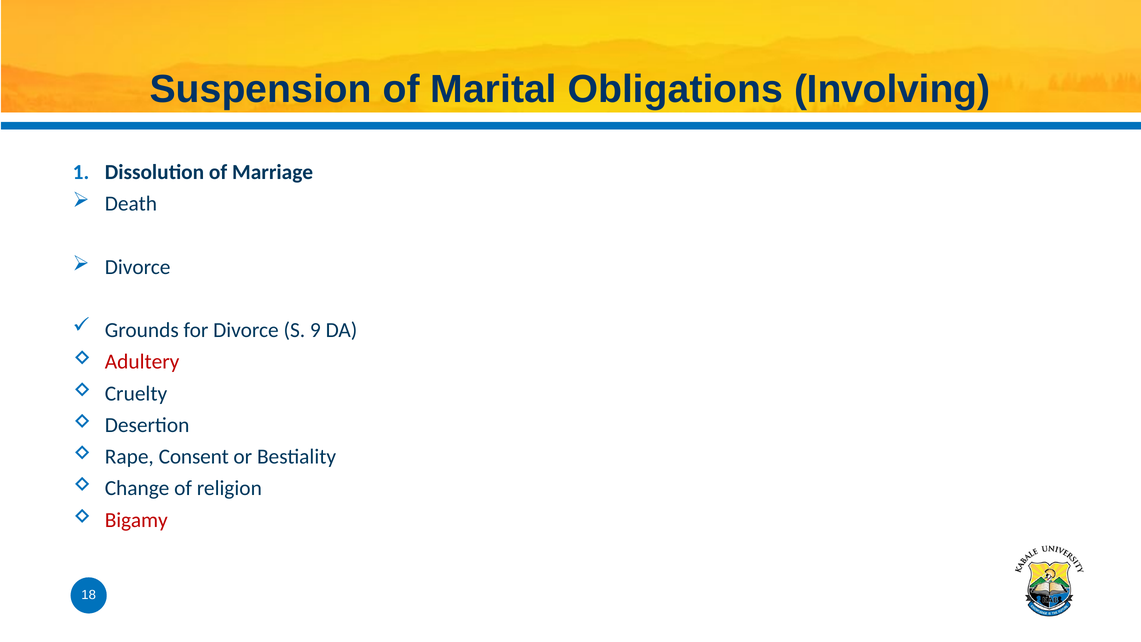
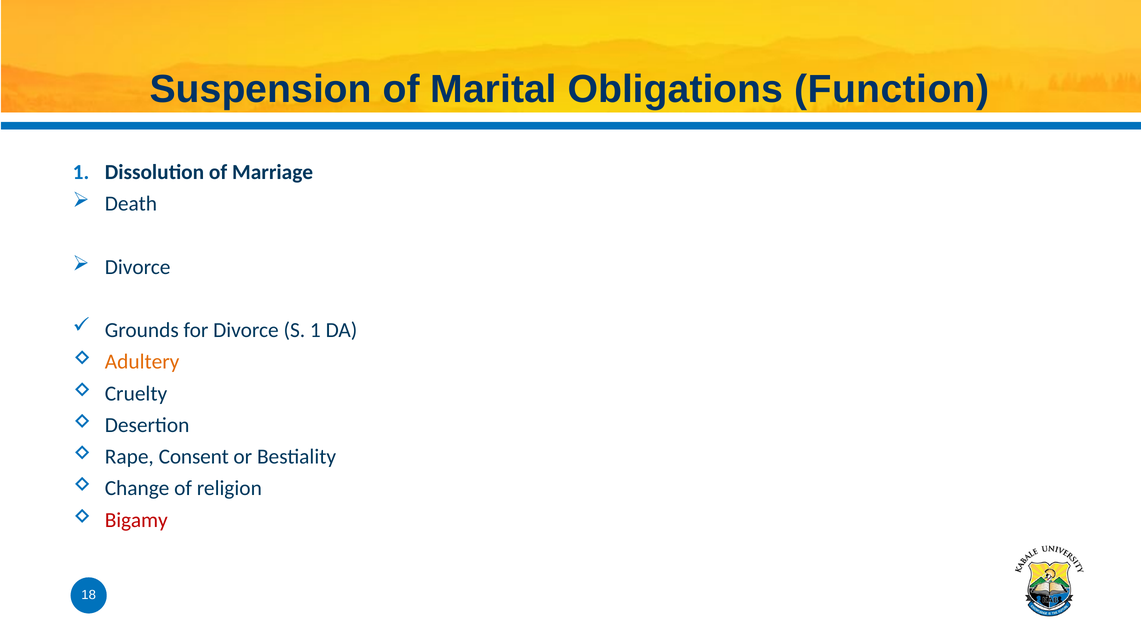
Involving: Involving -> Function (892, 89)
S 9: 9 -> 1 (315, 330)
Adultery colour: red -> orange (142, 362)
